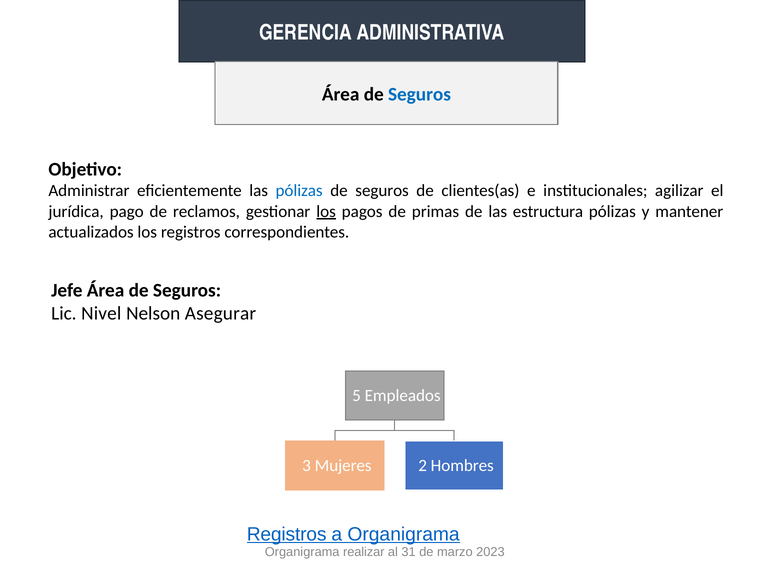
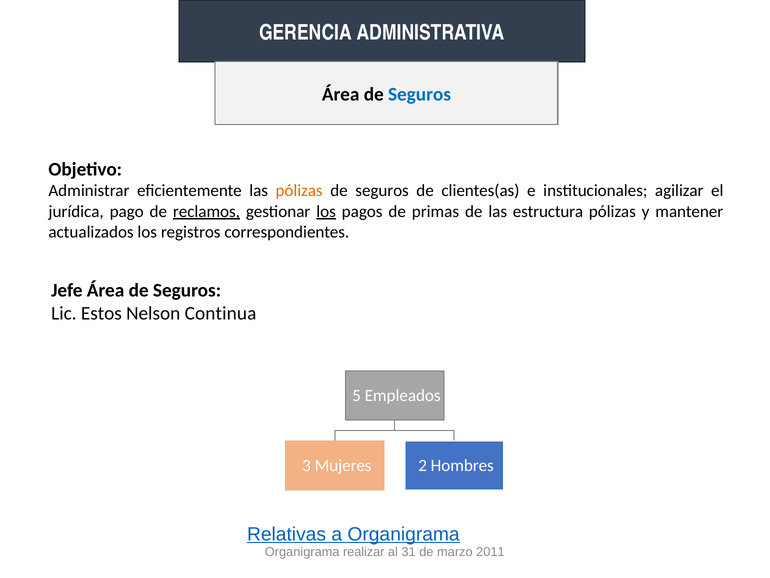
pólizas colour: blue -> orange (299, 191)
reclamos underline: none -> present (206, 211)
Nivel: Nivel -> Estos (101, 313)
Asegurar: Asegurar -> Continua (221, 313)
Registros: Registros -> Relativas (287, 534)
2023: 2023 -> 2011 (490, 552)
